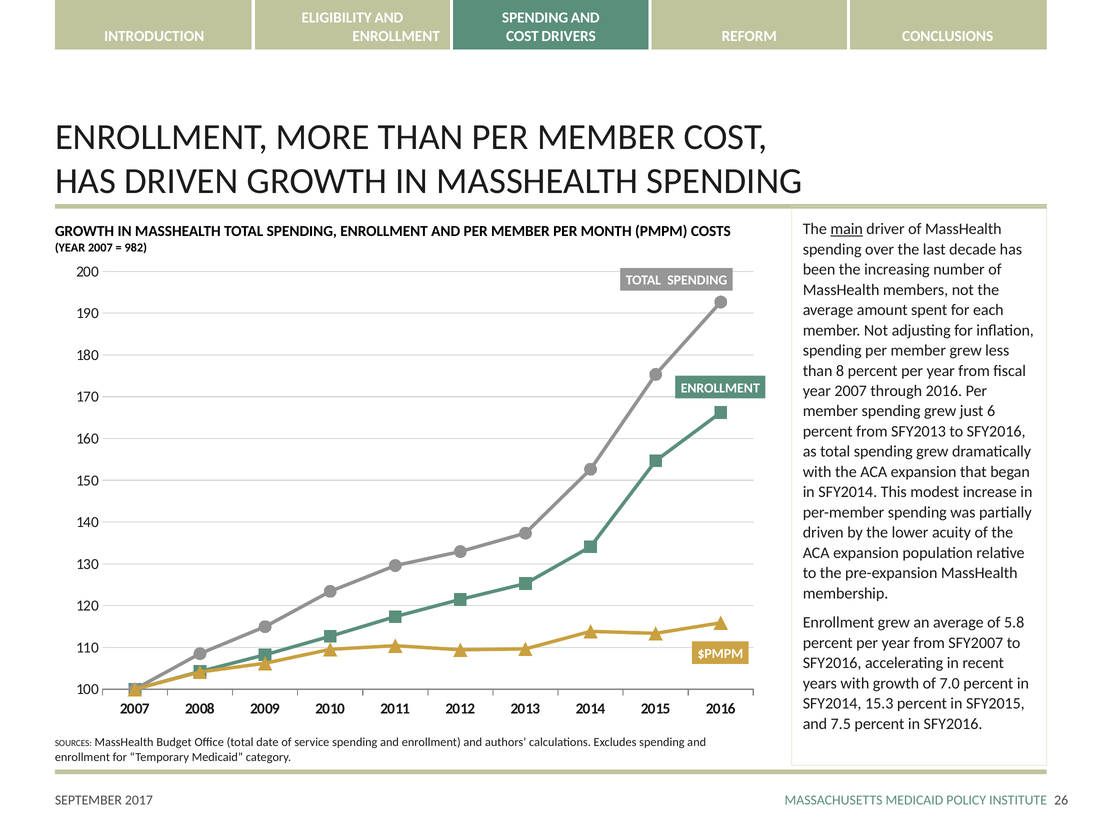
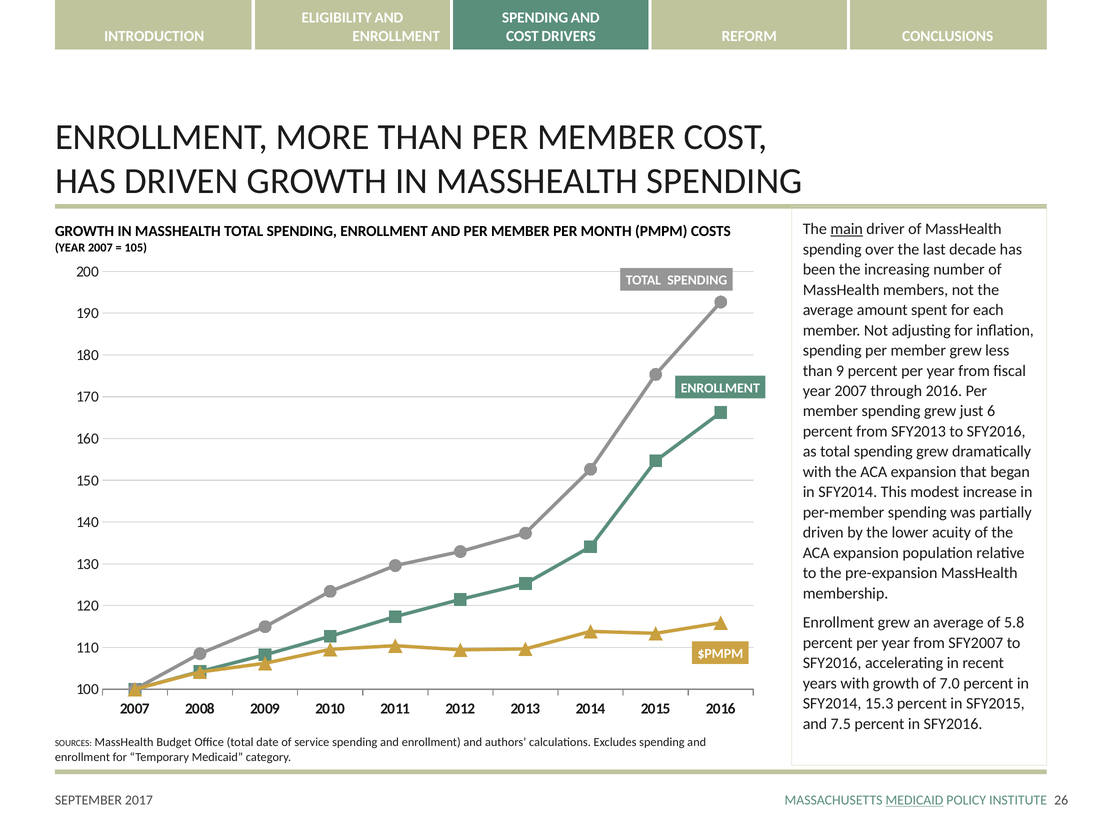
982: 982 -> 105 (136, 248)
8: 8 -> 9 (840, 371)
MEDICAID underline: none -> present (914, 800)
